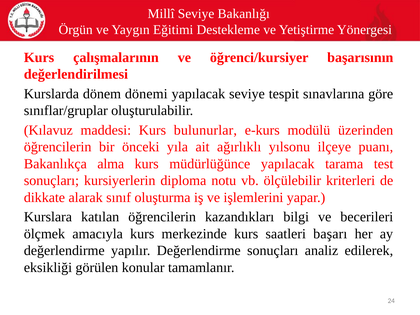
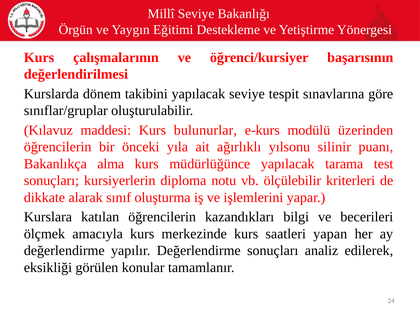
dönemi: dönemi -> takibini (146, 94)
ilçeye: ilçeye -> silinir (334, 147)
başarı: başarı -> yapan (330, 234)
